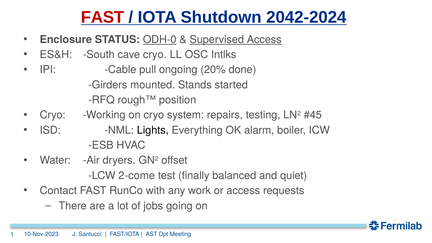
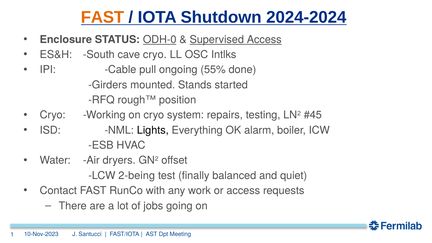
FAST colour: red -> orange (102, 17)
2042-2024: 2042-2024 -> 2024-2024 (306, 17)
20%: 20% -> 55% (213, 70)
2-come: 2-come -> 2-being (137, 176)
